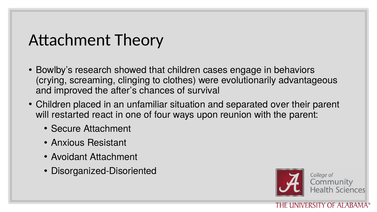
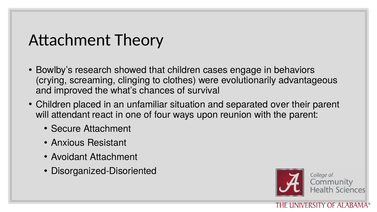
after’s: after’s -> what’s (124, 90)
restarted: restarted -> attendant (71, 115)
